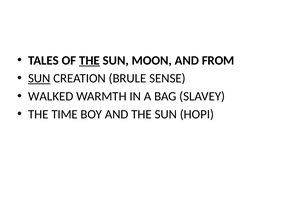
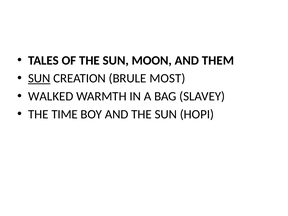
THE underline: present -> none (89, 60)
FROM: FROM -> THEM (218, 60)
SENSE: SENSE -> MOST (167, 78)
